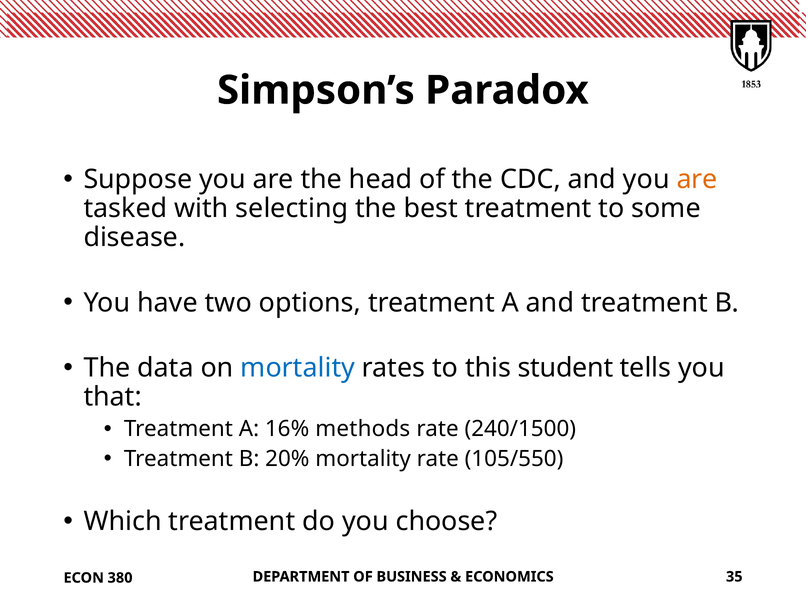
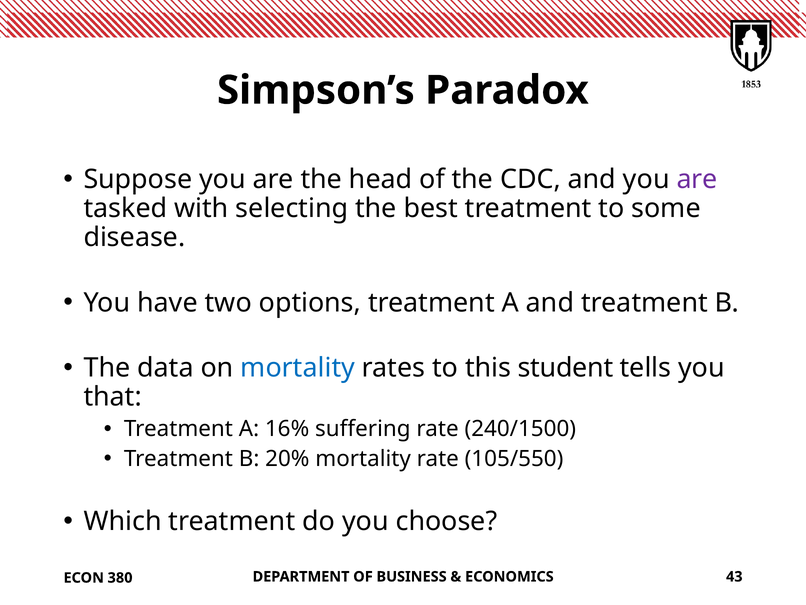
are colour: orange -> purple (697, 179)
methods: methods -> suffering (363, 429)
35: 35 -> 43 (734, 576)
